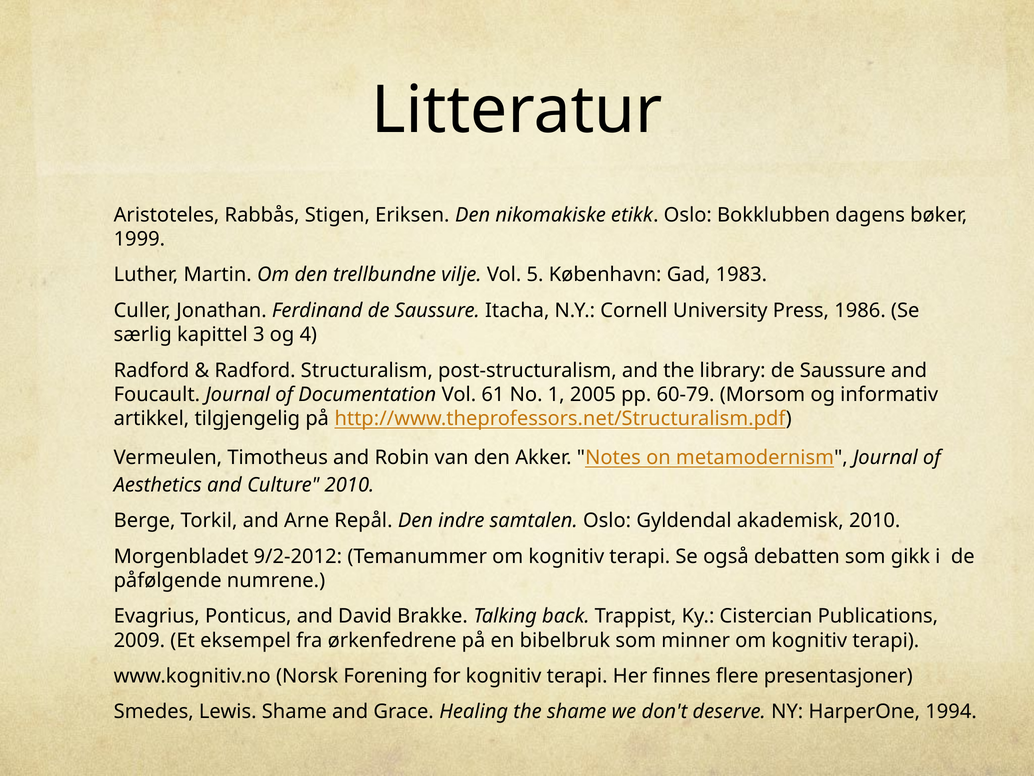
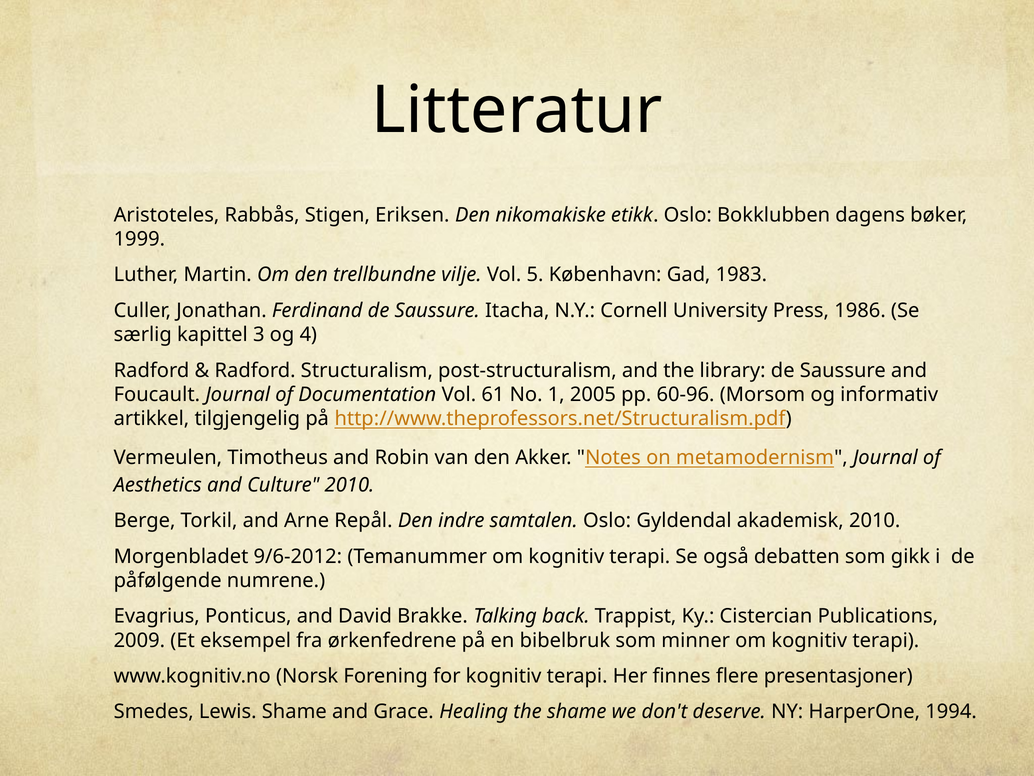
60-79: 60-79 -> 60-96 (686, 394)
9/2-2012: 9/2-2012 -> 9/6-2012 (298, 556)
